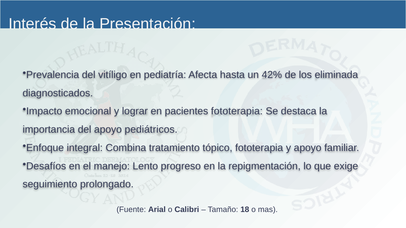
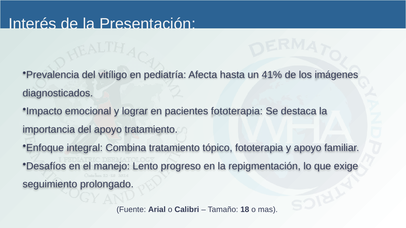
42%: 42% -> 41% (272, 75)
eliminada: eliminada -> imágenes (336, 75)
apoyo pediátricos: pediátricos -> tratamiento (151, 130)
